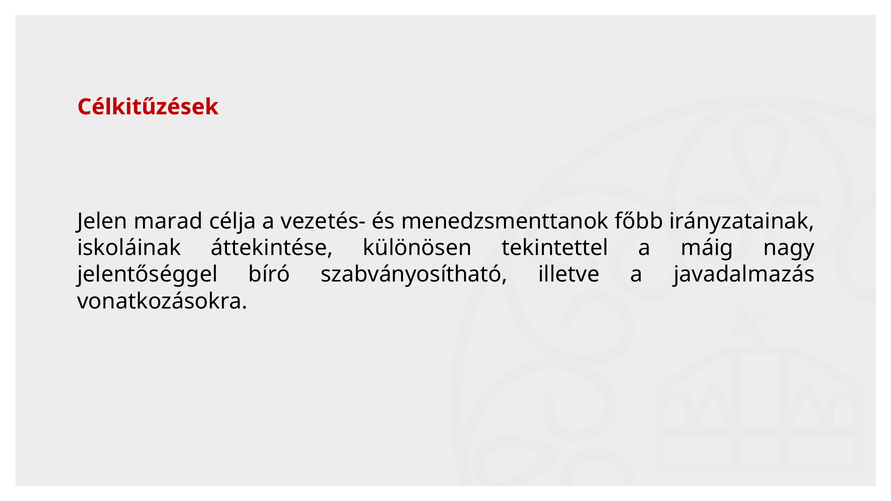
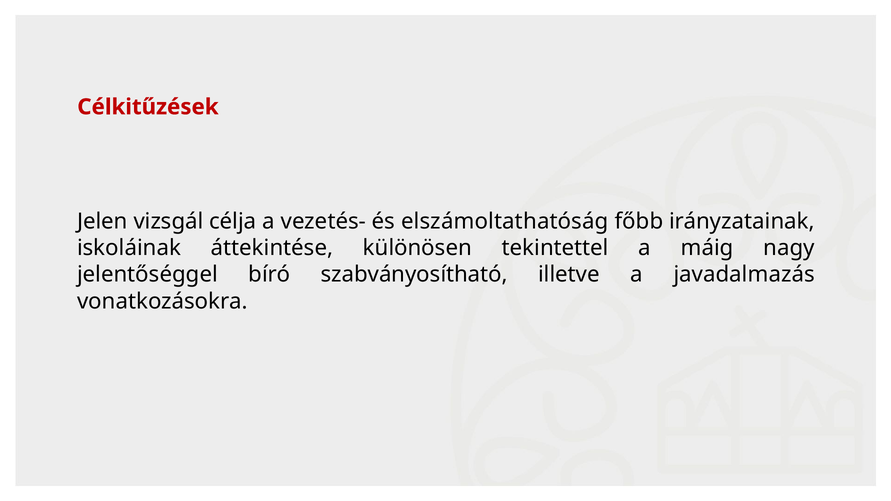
marad: marad -> vizsgál (169, 221)
menedzsmenttanok: menedzsmenttanok -> elszámoltathatóság (505, 221)
